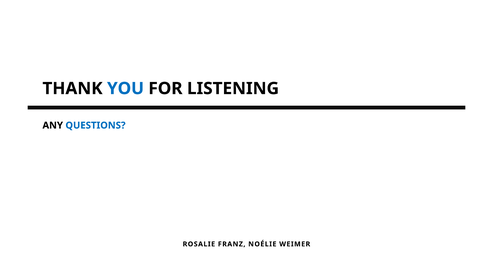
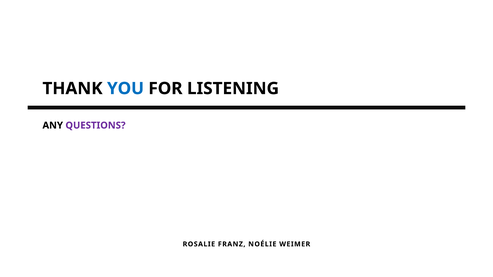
QUESTIONS colour: blue -> purple (95, 126)
